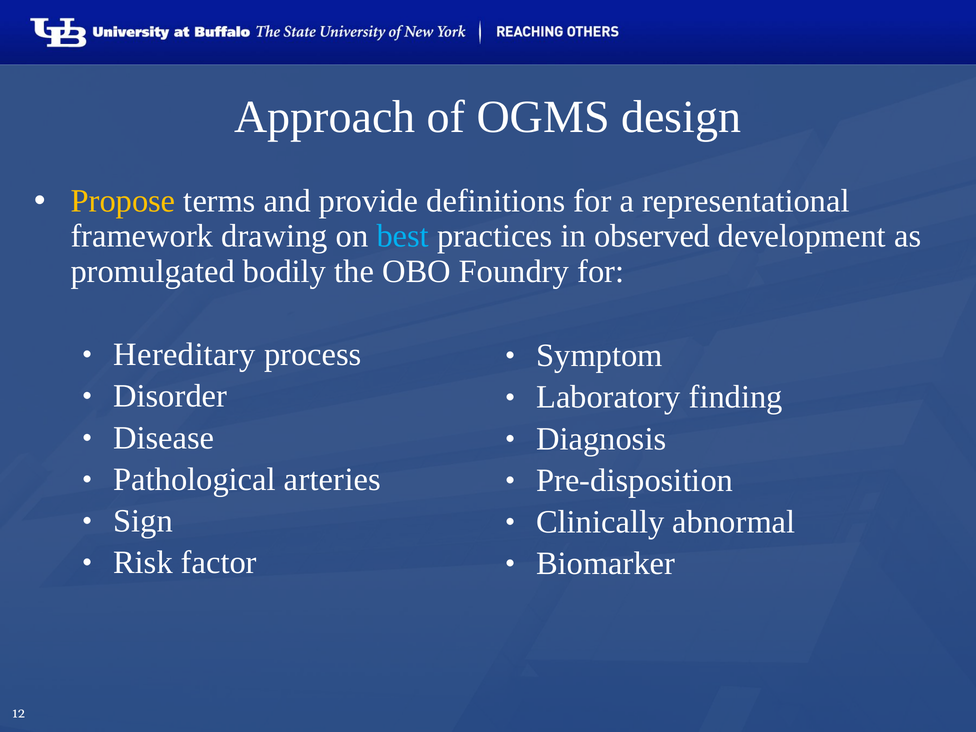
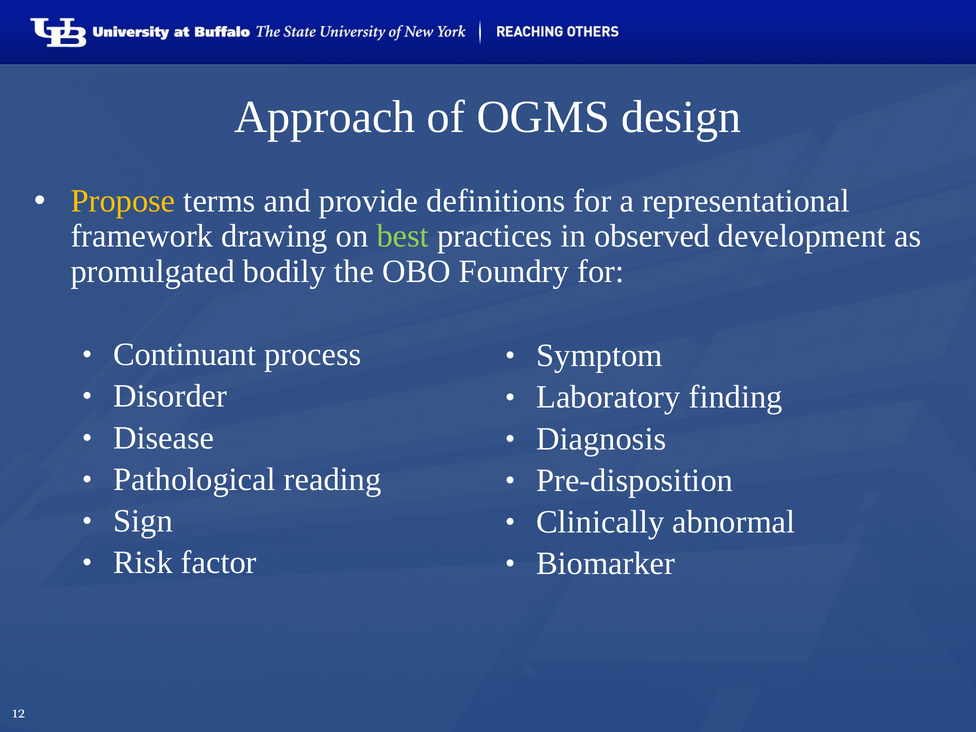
best colour: light blue -> light green (403, 236)
Hereditary: Hereditary -> Continuant (185, 355)
arteries: arteries -> reading (333, 479)
